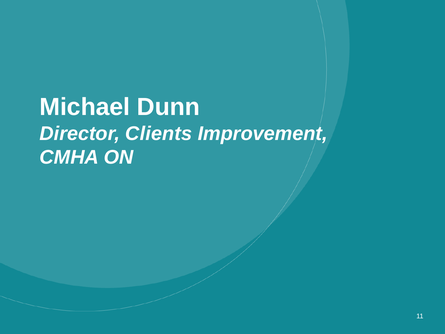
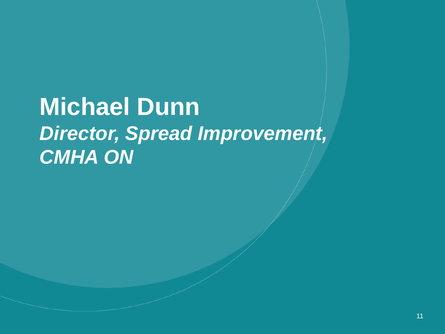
Clients: Clients -> Spread (159, 133)
